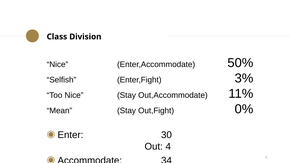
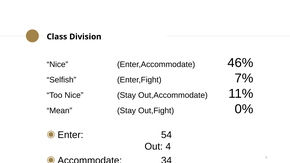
50%: 50% -> 46% (240, 63)
3%: 3% -> 7% (244, 78)
30: 30 -> 54 (166, 135)
